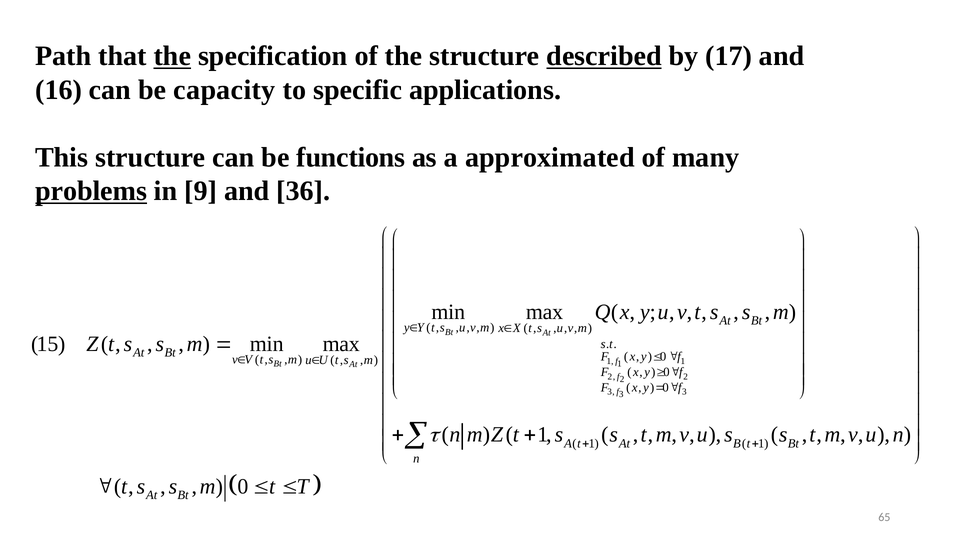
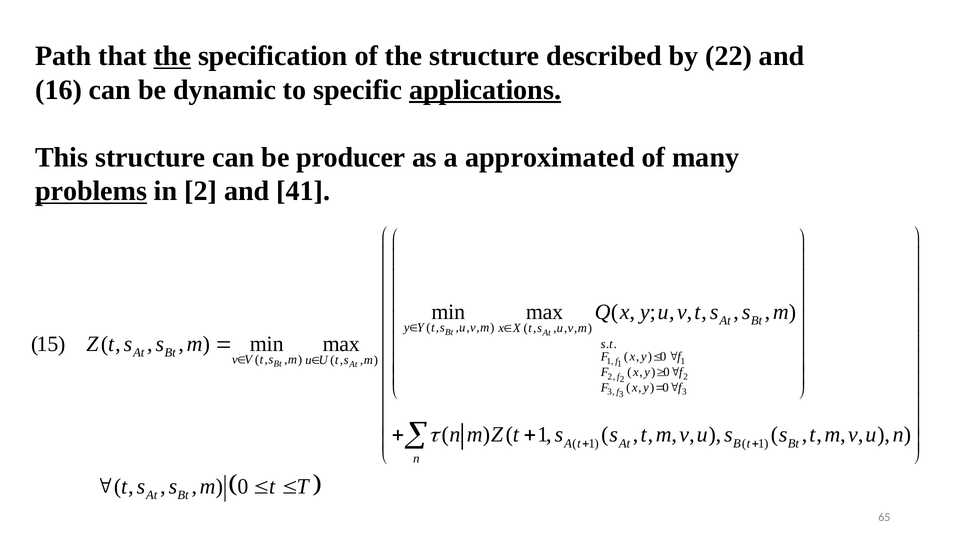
described underline: present -> none (604, 56)
17: 17 -> 22 (729, 56)
capacity: capacity -> dynamic (225, 90)
applications underline: none -> present (485, 90)
functions: functions -> producer (351, 157)
in 9: 9 -> 2 (201, 191)
36: 36 -> 41 (303, 191)
